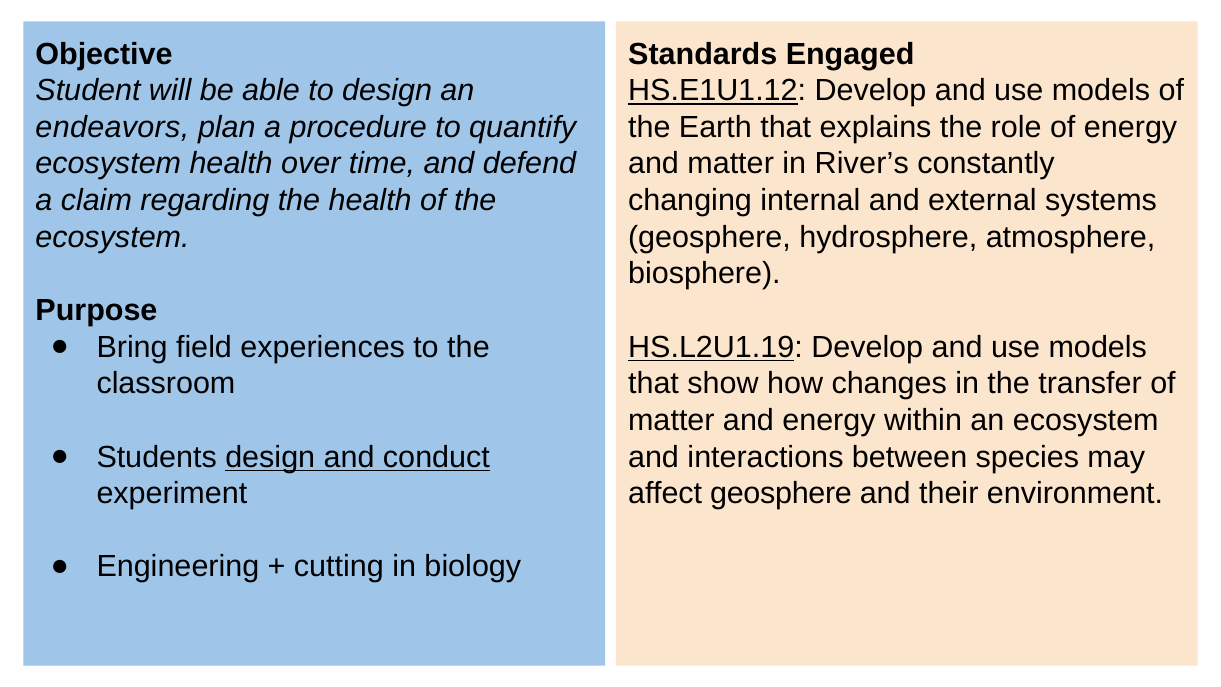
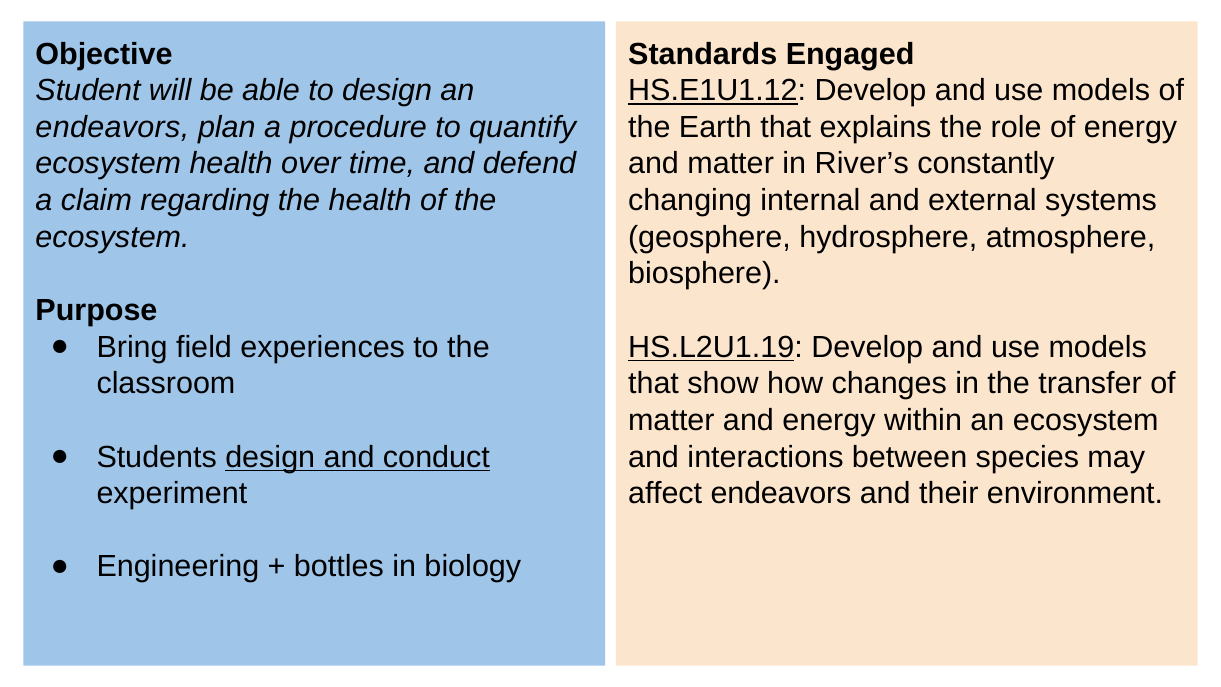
affect geosphere: geosphere -> endeavors (781, 494)
cutting: cutting -> bottles (339, 567)
